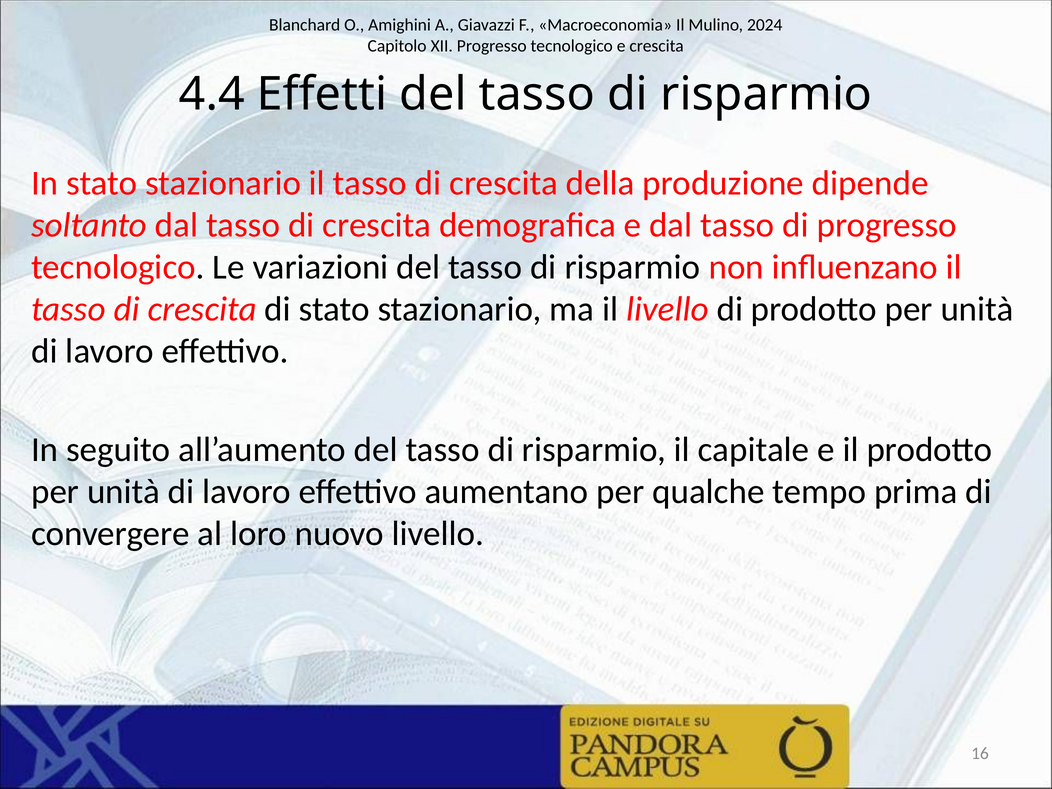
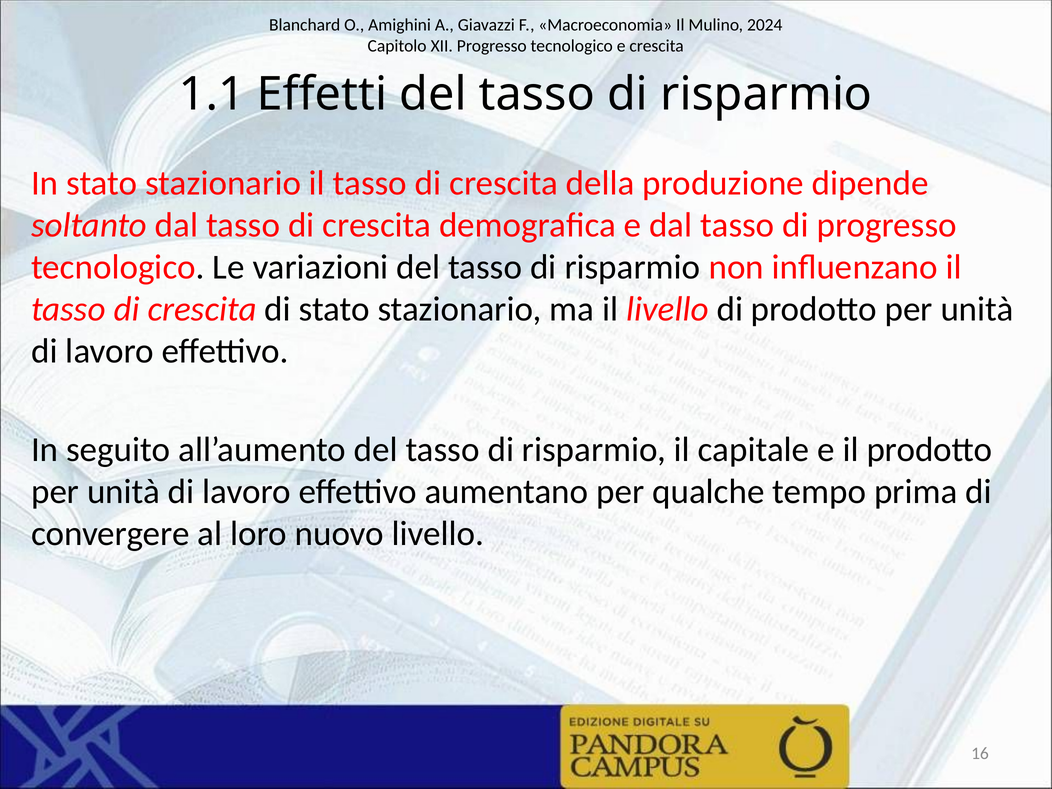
4.4: 4.4 -> 1.1 (212, 94)
